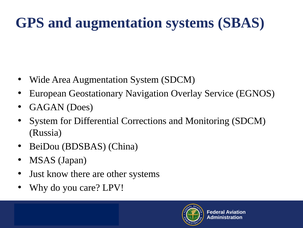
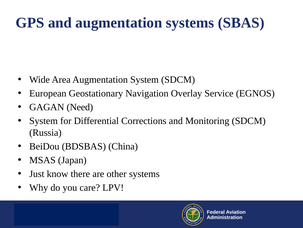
Does: Does -> Need (80, 107)
